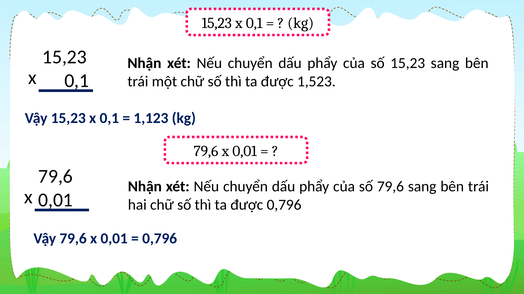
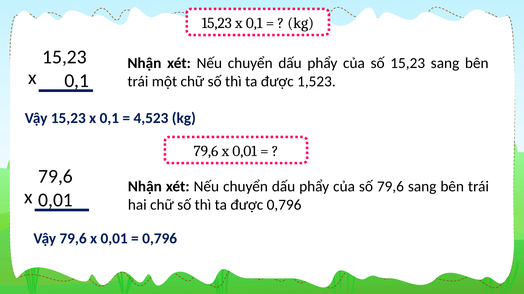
1,123: 1,123 -> 4,523 (151, 118)
